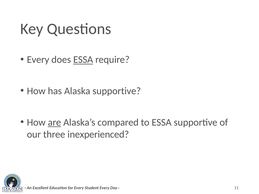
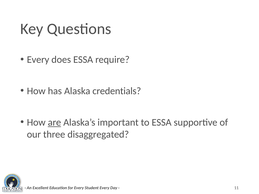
ESSA underline: present -> none (83, 60)
Alaska supportive: supportive -> credentials (117, 91)
compared: compared -> important (118, 123)
inexperienced: inexperienced -> disaggregated (98, 135)
